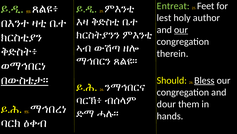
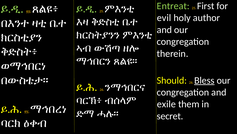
Feet: Feet -> First (206, 6)
lest: lest -> evil (164, 18)
our underline: present -> none (181, 30)
በውስቴታ። underline: present -> none (25, 80)
dour: dour -> exile (166, 104)
hands: hands -> secret (170, 116)
